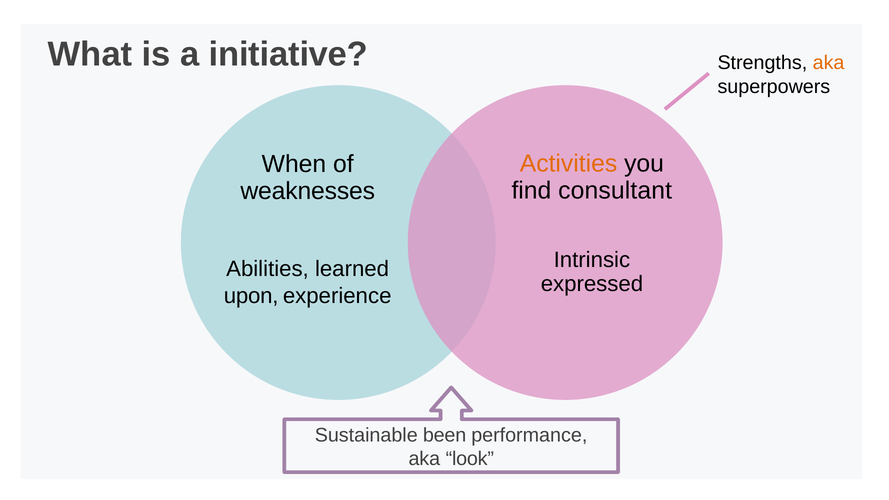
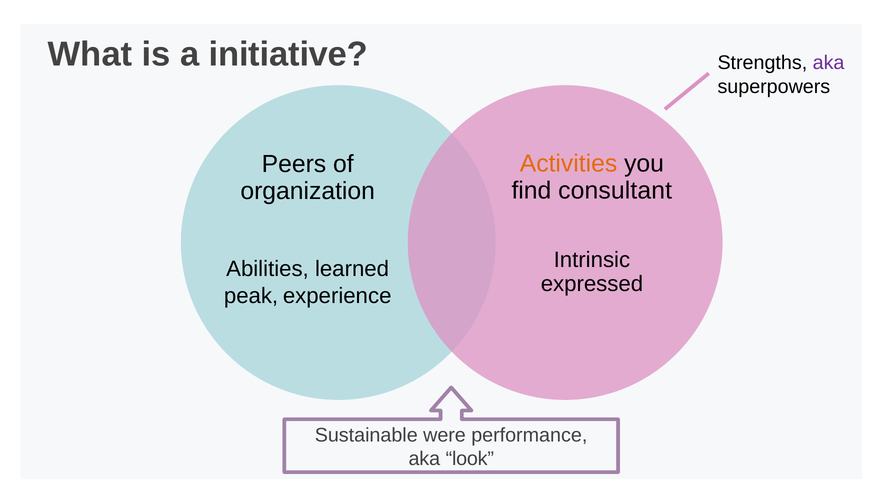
aka colour: orange -> purple (829, 63)
When: When -> Peers (294, 164)
weaknesses: weaknesses -> organization (308, 191)
upon: upon -> peak (251, 296)
been: been -> were (445, 435)
